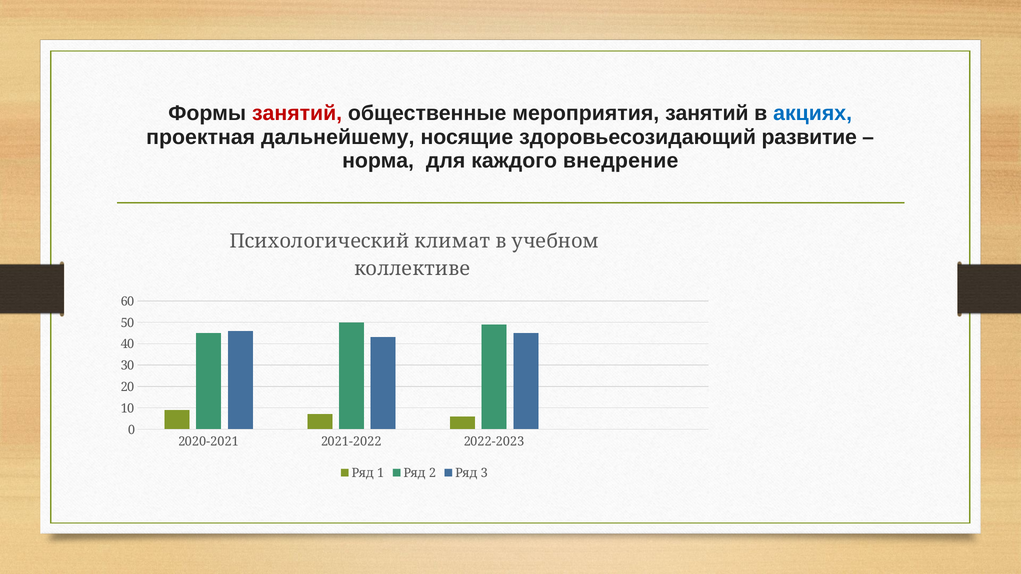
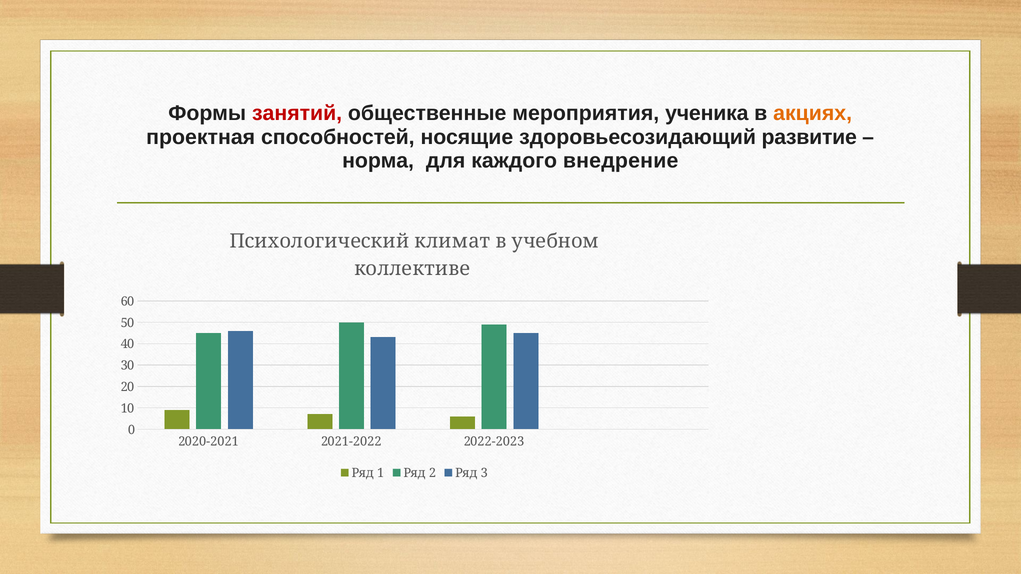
мероприятия занятий: занятий -> ученика (707, 113)
акциях colour: blue -> orange (813, 113)
дальнейшему: дальнейшему -> способностей (338, 137)
